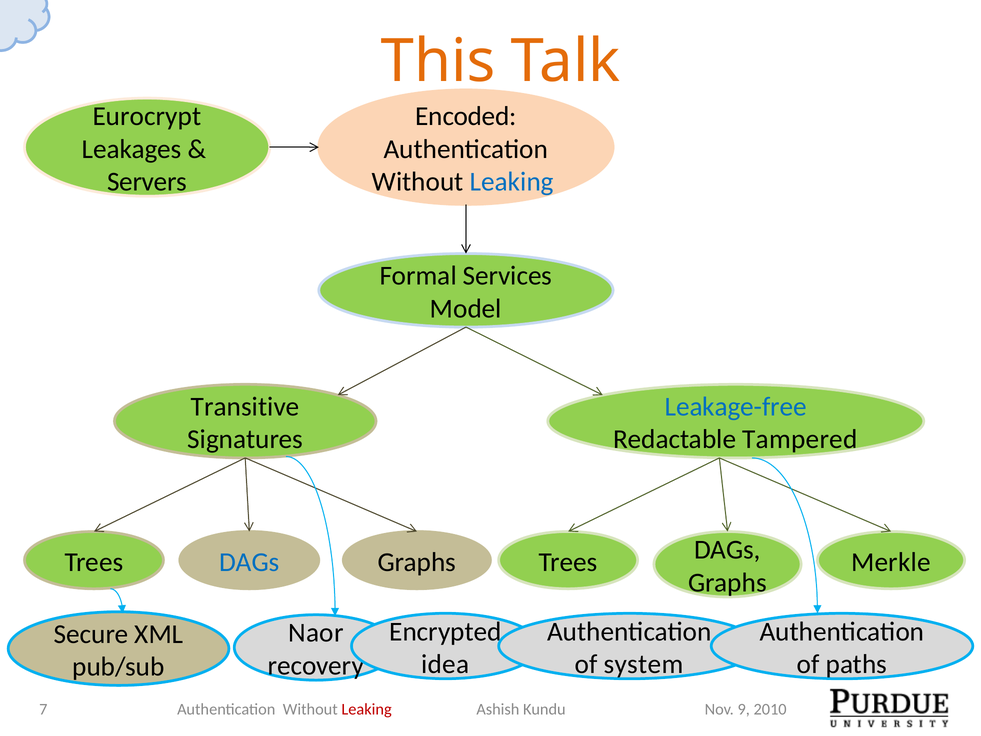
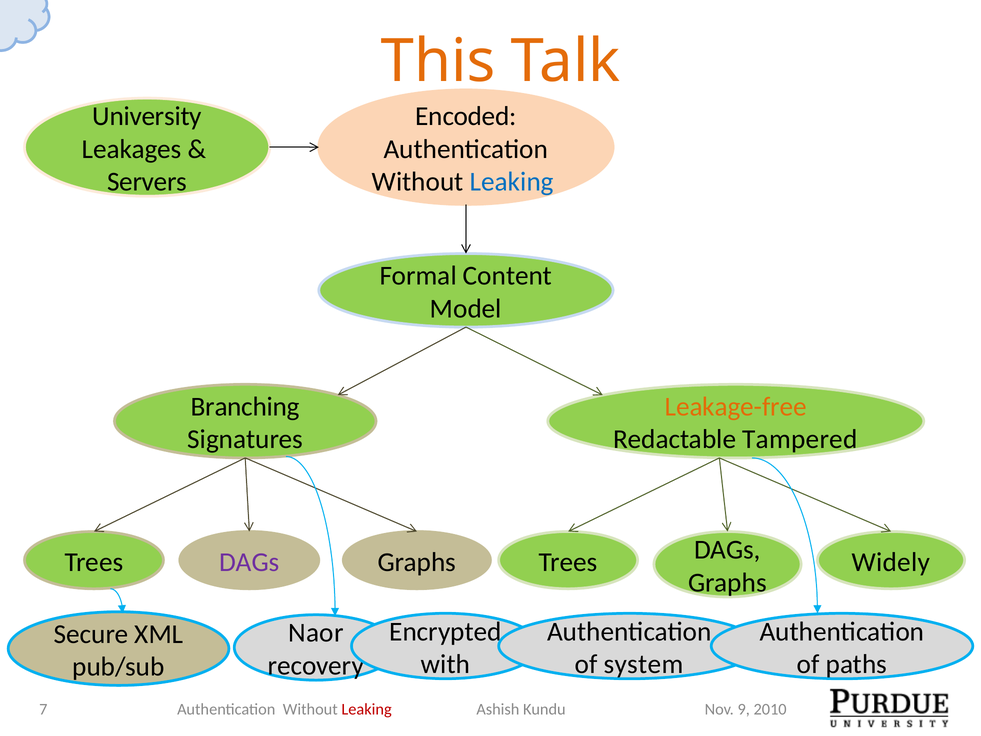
Eurocrypt: Eurocrypt -> University (147, 116)
Services: Services -> Content (508, 276)
Transitive: Transitive -> Branching (245, 407)
Leakage-free colour: blue -> orange (736, 407)
DAGs colour: blue -> purple (249, 562)
Merkle: Merkle -> Widely (891, 562)
idea: idea -> with (445, 664)
